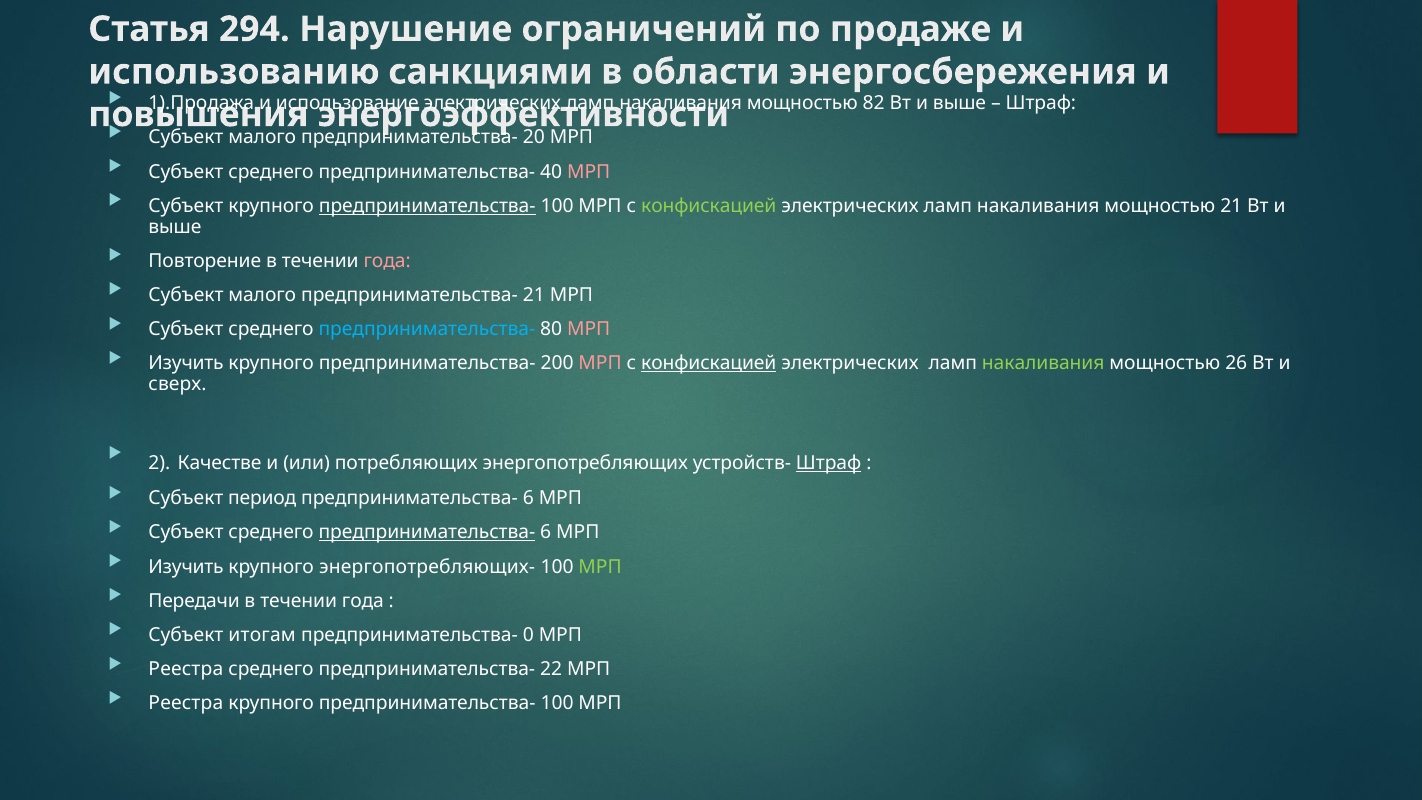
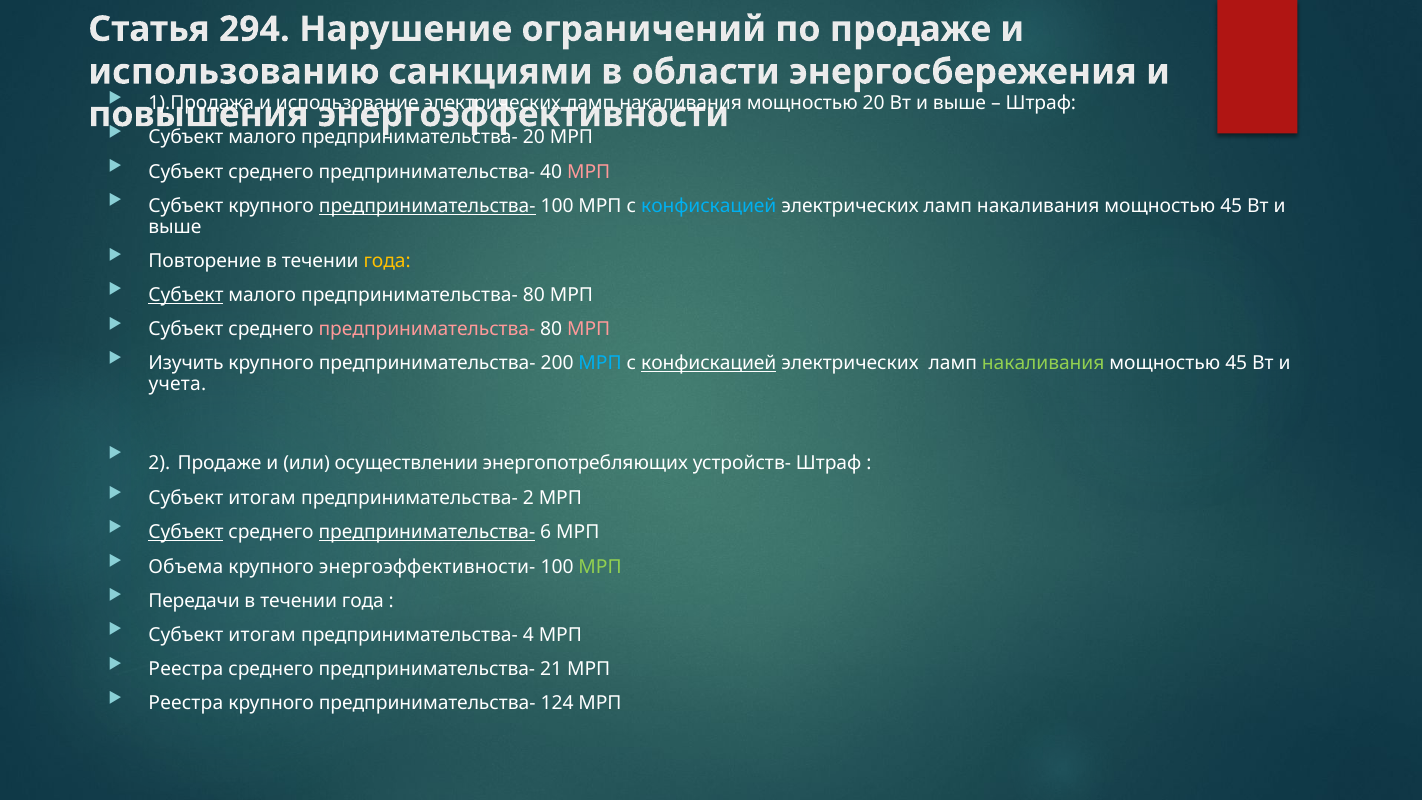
мощностью 82: 82 -> 20 (874, 103)
конфискацией colour: light green -> light blue (709, 206)
21: 21 -> 45 (1231, 206)
года colour: pink -> yellow (387, 261)
Субъект underline: none -> present (186, 295)
малого предпринимательства- 21: 21 -> 80 (534, 295)
предпринимательства- colour: light blue -> pink (427, 329)
МРП colour: pink -> light blue (600, 363)
26: 26 -> 45 (1236, 363)
сверх: сверх -> учета (177, 384)
2 Качестве: Качестве -> Продаже (220, 463)
потребляющих: потребляющих -> осуществлении (406, 463)
Штраф underline: present -> none (829, 463)
период: период -> итогам (262, 498)
6: 6 -> 2 (528, 498)
Субъект underline: none -> present (186, 532)
Изучить: Изучить -> Объема (186, 567)
энергопотребляющих-: энергопотребляющих- -> энергоэффективности- (427, 567)
0: 0 -> 4 (528, 635)
22: 22 -> 21 (551, 669)
100: 100 -> 124 (557, 703)
